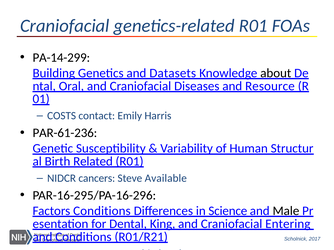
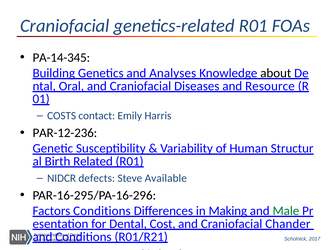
PA-14-299: PA-14-299 -> PA-14-345 (61, 58)
Datasets: Datasets -> Analyses (173, 73)
PAR-61-236: PAR-61-236 -> PAR-12-236 (65, 133)
cancers: cancers -> defects (97, 179)
Science: Science -> Making (228, 211)
Male colour: black -> green (286, 211)
King: King -> Cost (163, 224)
Craniofacial Entering: Entering -> Chander (288, 224)
